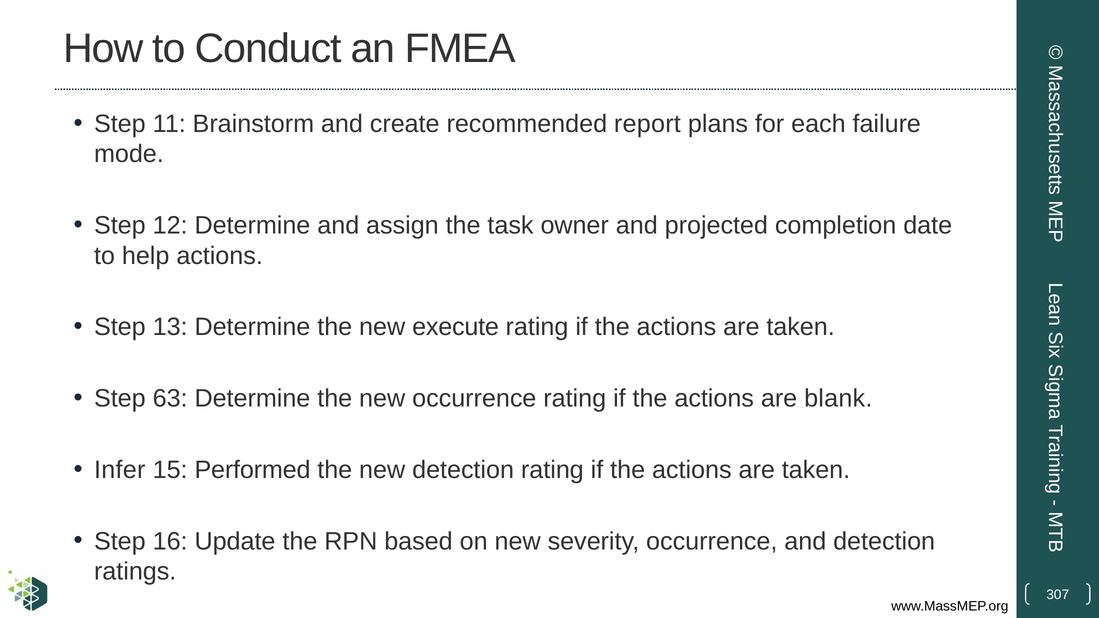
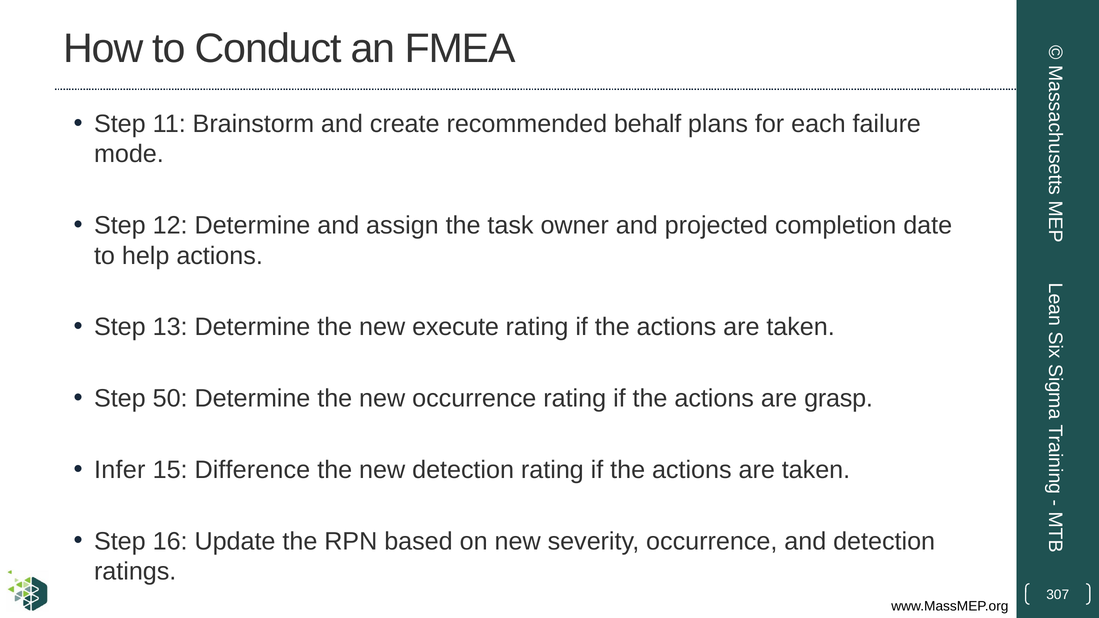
report: report -> behalf (648, 124)
63: 63 -> 50 (170, 399)
blank: blank -> grasp (839, 399)
Performed: Performed -> Difference (252, 470)
